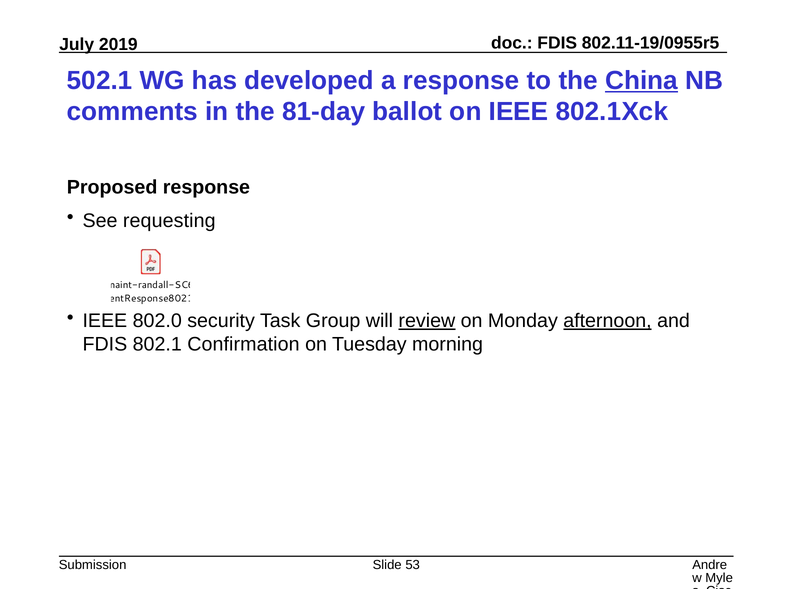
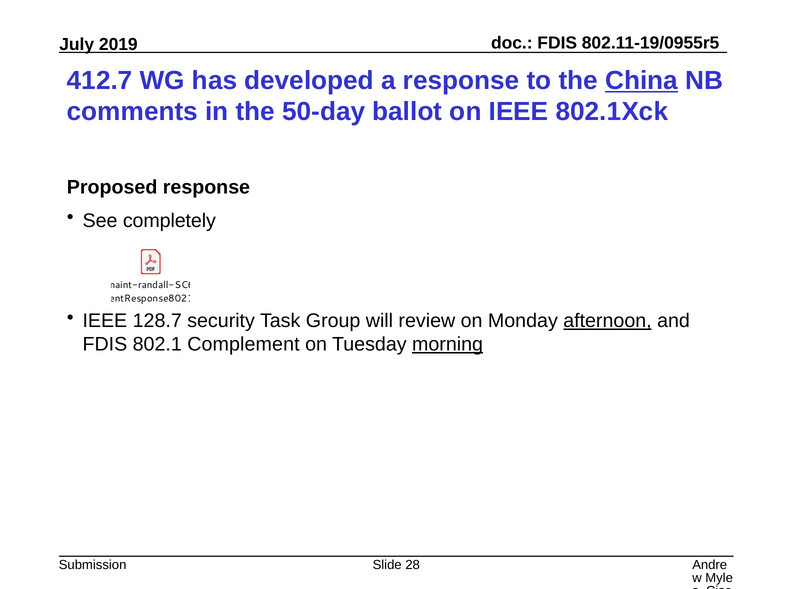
502.1: 502.1 -> 412.7 (100, 80)
81-day: 81-day -> 50-day (324, 112)
requesting: requesting -> completely (169, 221)
802.0: 802.0 -> 128.7 (157, 321)
review underline: present -> none (427, 321)
Confirmation: Confirmation -> Complement (243, 345)
morning underline: none -> present (448, 345)
53: 53 -> 28 (413, 565)
